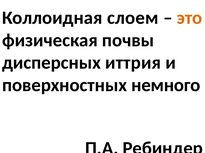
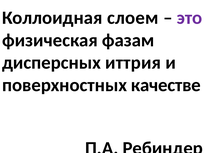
это colour: orange -> purple (189, 18)
почвы: почвы -> фазам (128, 40)
немного: немного -> качестве (166, 85)
